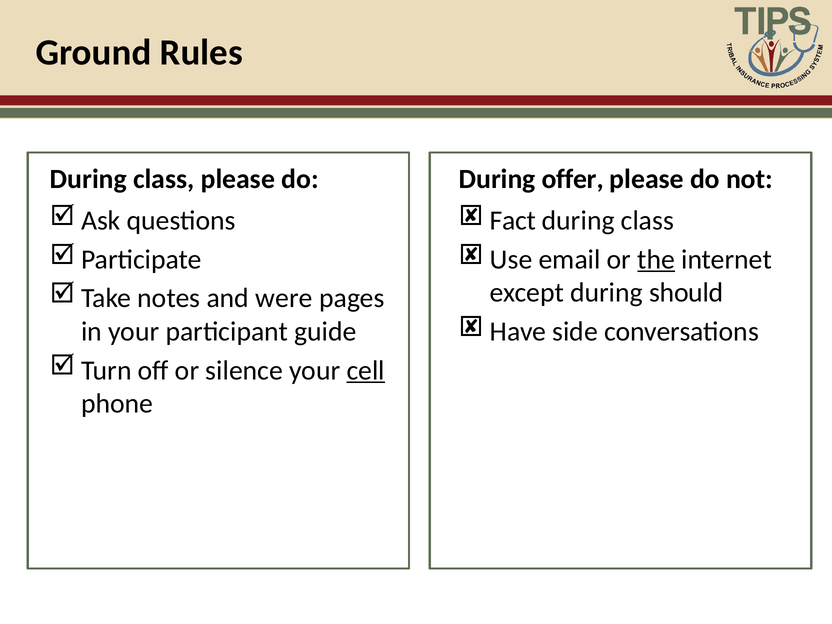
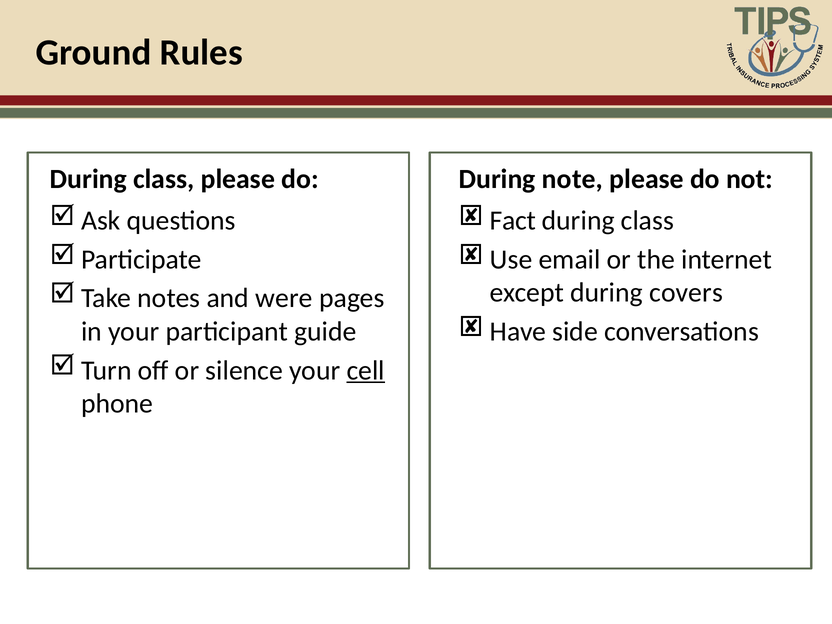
offer: offer -> note (572, 179)
the underline: present -> none (656, 259)
should: should -> covers (686, 293)
